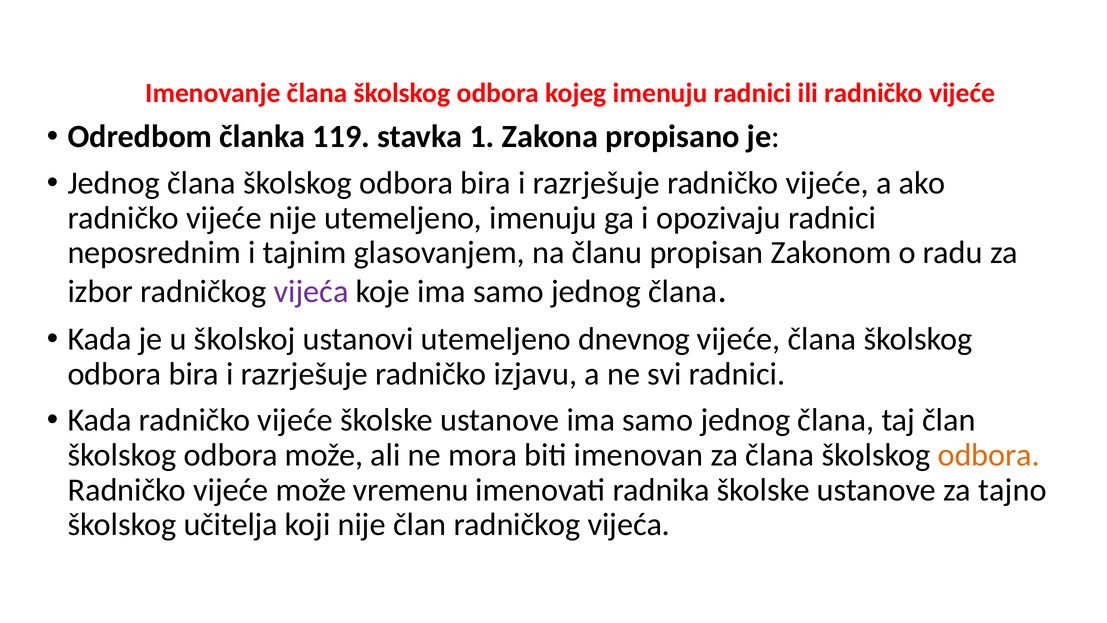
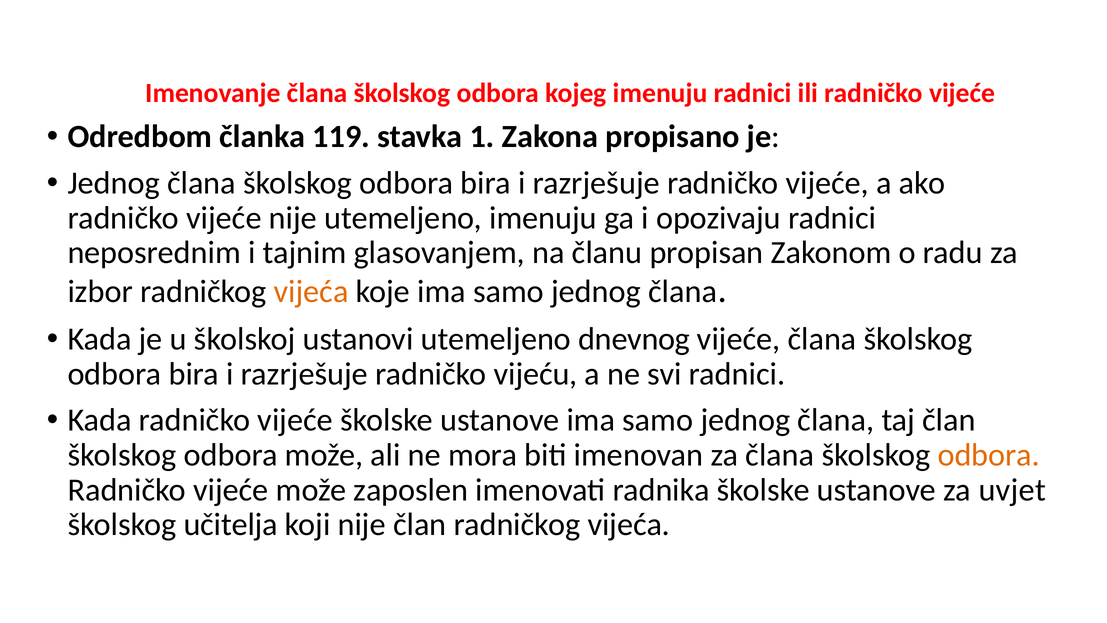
vijeća colour: purple -> orange (311, 292)
izjavu: izjavu -> vijeću (536, 374)
vremenu: vremenu -> zaposlen (411, 490)
tajno: tajno -> uvjet (1012, 490)
